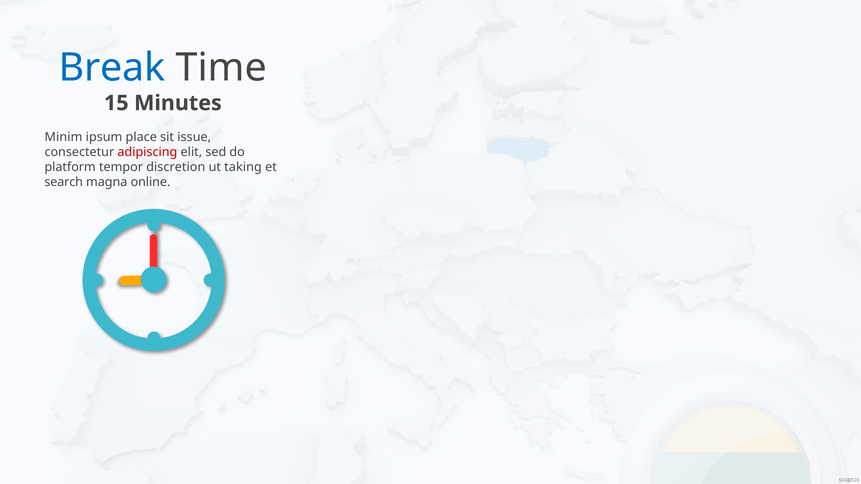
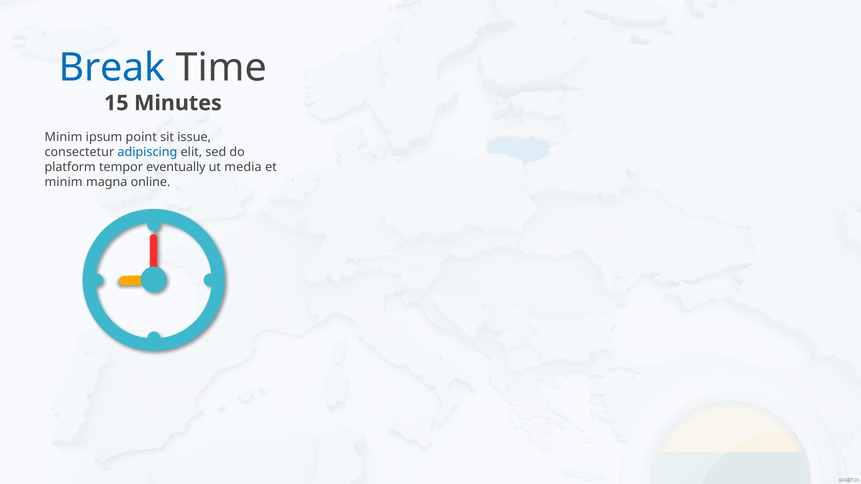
place: place -> point (141, 137)
adipiscing colour: red -> blue (147, 152)
discretion: discretion -> eventually (176, 167)
taking: taking -> media (243, 167)
search: search -> minim (64, 182)
